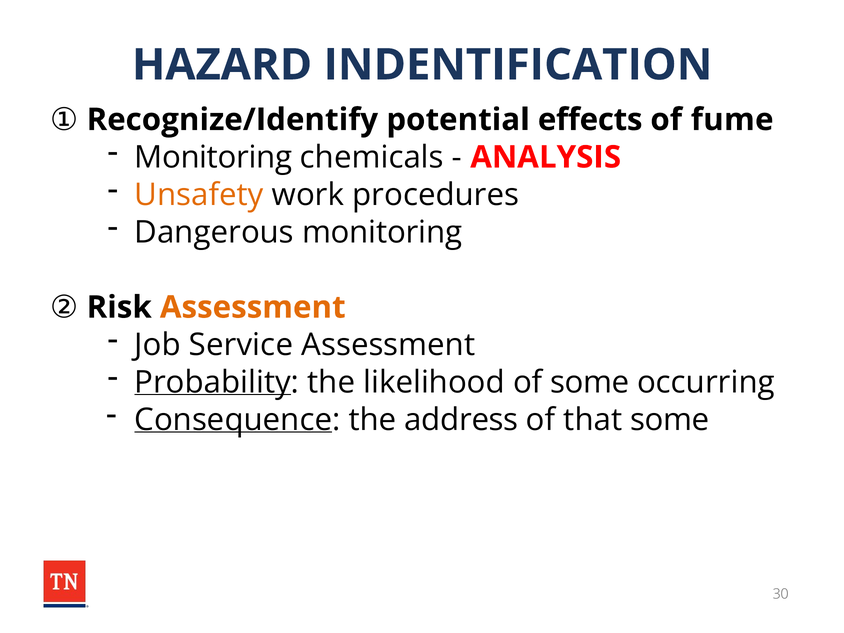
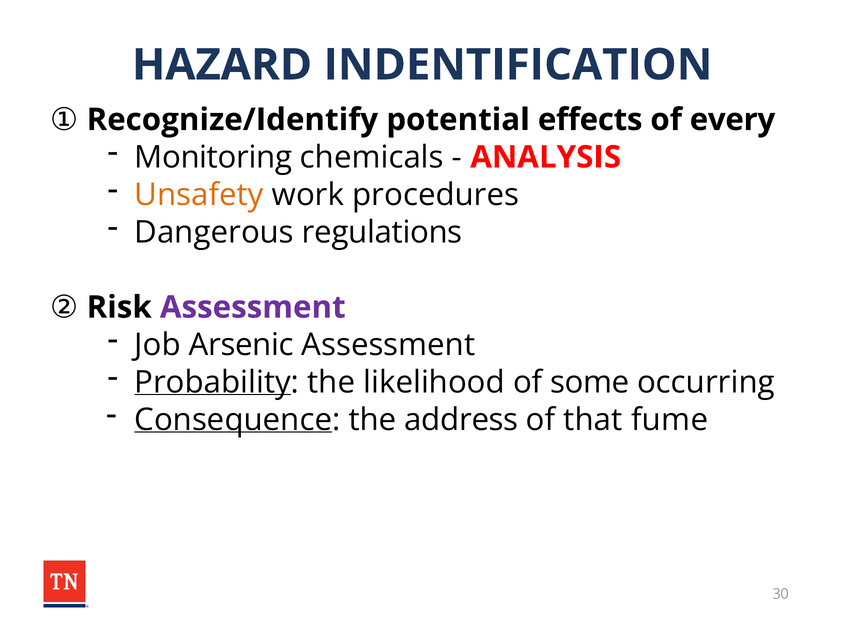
fume: fume -> every (732, 120)
Dangerous monitoring: monitoring -> regulations (382, 232)
Assessment colour: orange -> purple (253, 307)
Service: Service -> Arsenic (241, 345)
that some: some -> fume (670, 420)
